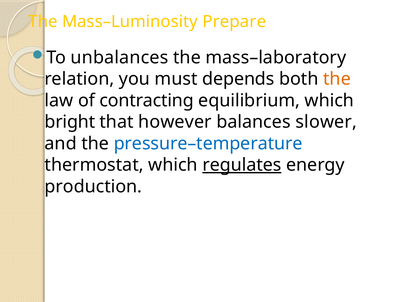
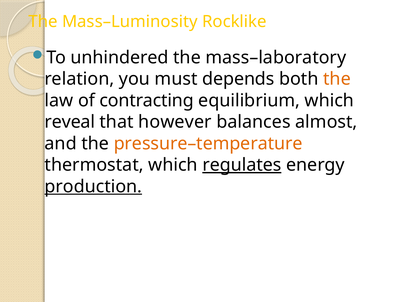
Prepare: Prepare -> Rocklike (234, 22)
unbalances: unbalances -> unhindered (120, 58)
bright: bright -> reveal (70, 122)
slower: slower -> almost (326, 122)
pressure–temperature colour: blue -> orange (208, 144)
production underline: none -> present (93, 187)
